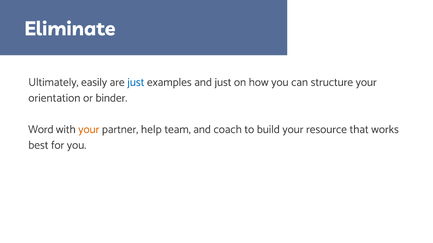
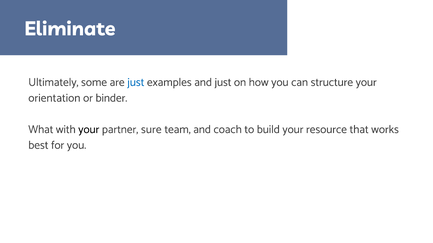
easily: easily -> some (94, 82)
Word: Word -> What (41, 130)
your colour: orange -> black (89, 130)
help: help -> sure (151, 130)
